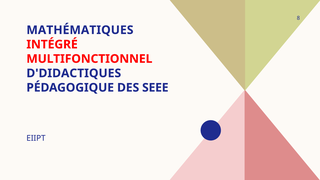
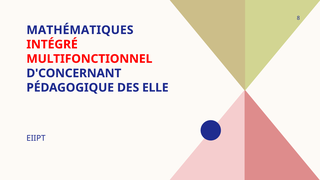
D'DIDACTIQUES: D'DIDACTIQUES -> D'CONCERNANT (74, 73)
SEEE: SEEE -> ELLE (155, 88)
